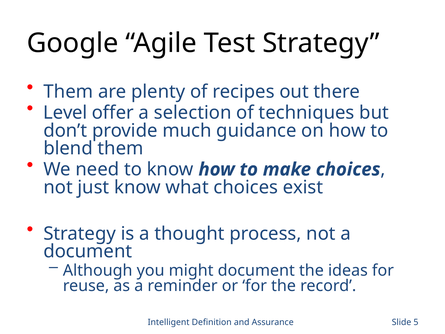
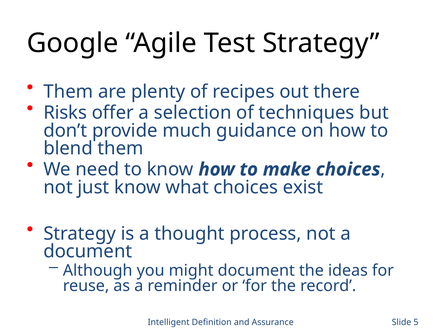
Level: Level -> Risks (65, 113)
